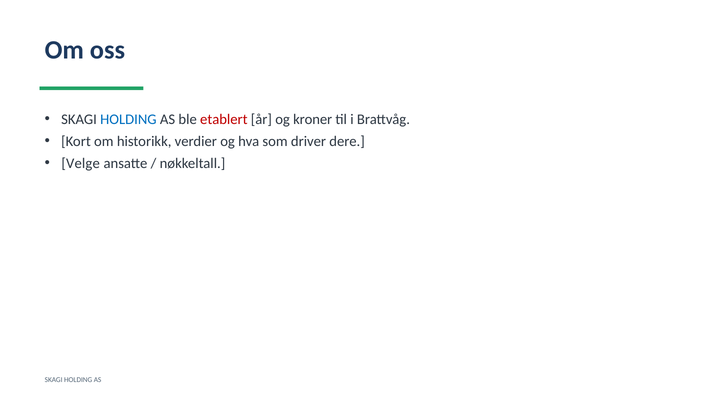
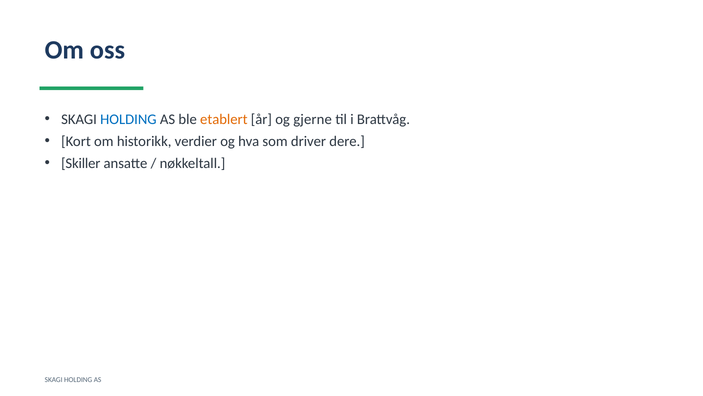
etablert colour: red -> orange (224, 119)
kroner: kroner -> gjerne (313, 119)
Velge: Velge -> Skiller (81, 163)
